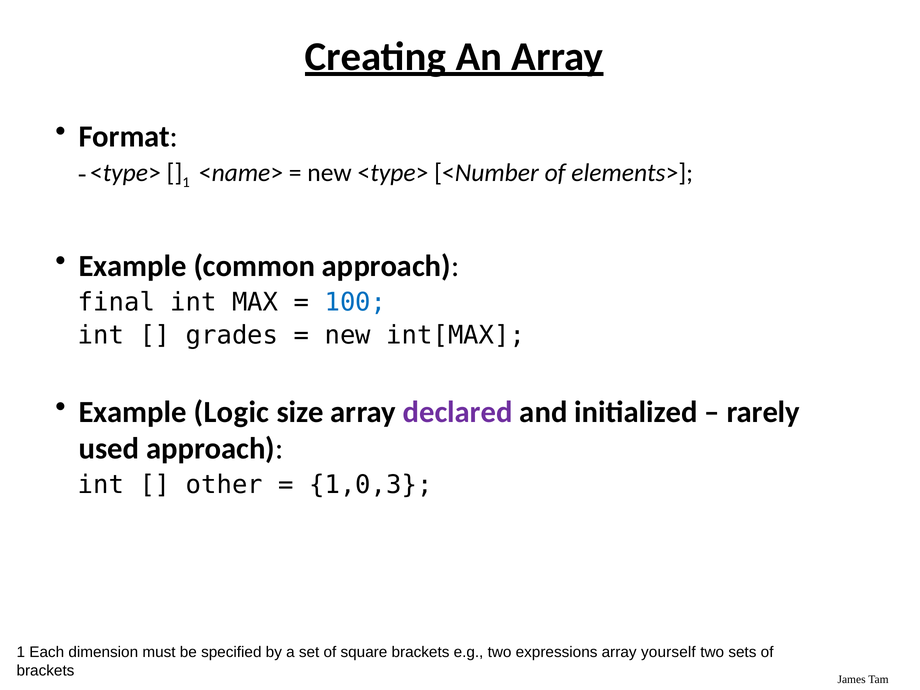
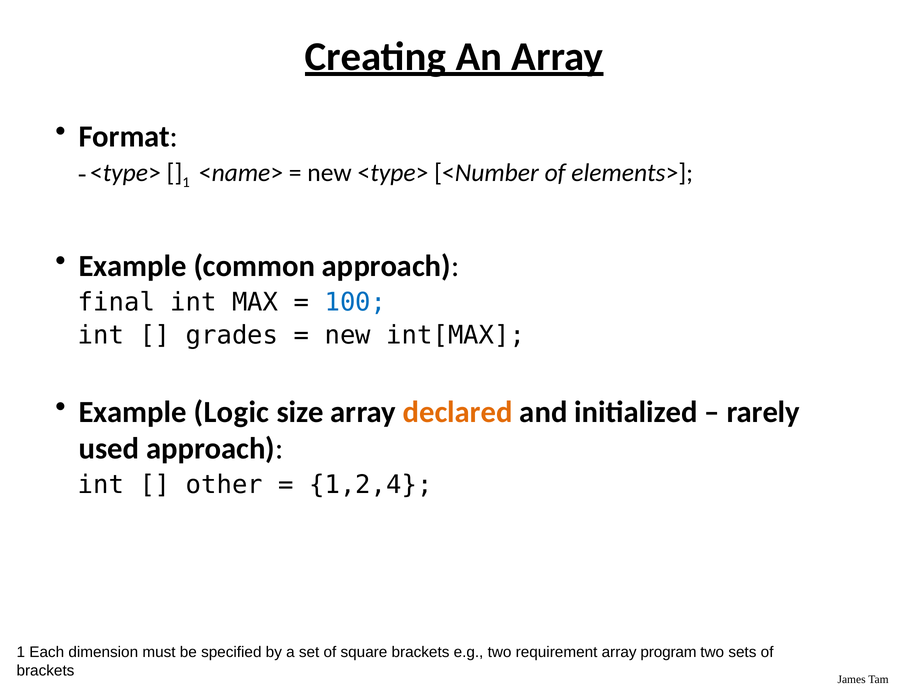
declared colour: purple -> orange (458, 412)
1,0,3: 1,0,3 -> 1,2,4 (371, 485)
expressions: expressions -> requirement (557, 652)
yourself: yourself -> program (669, 652)
